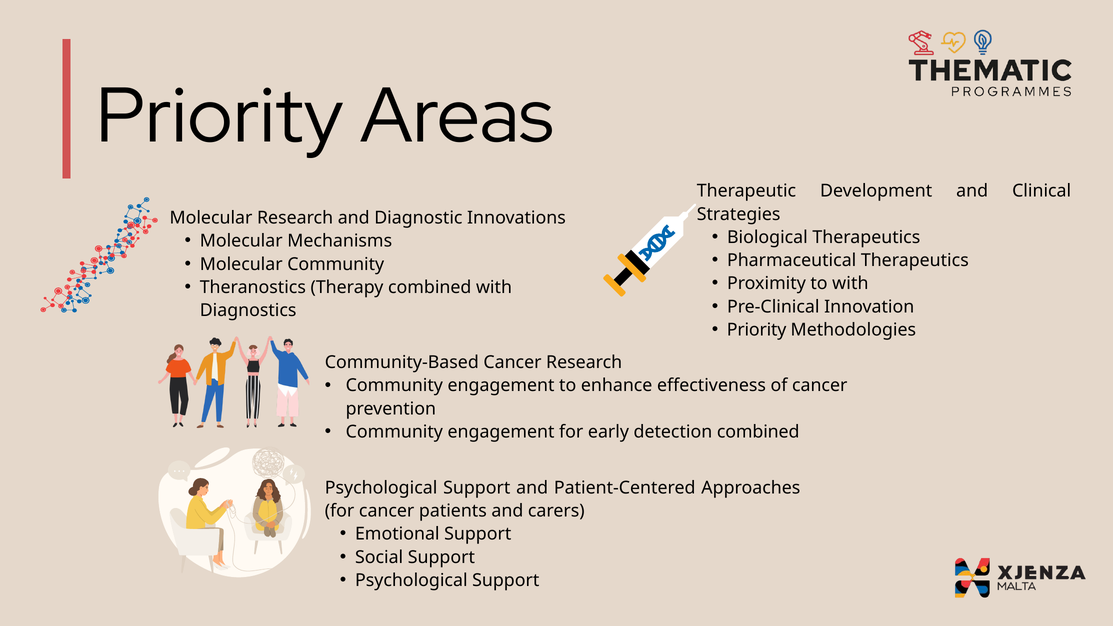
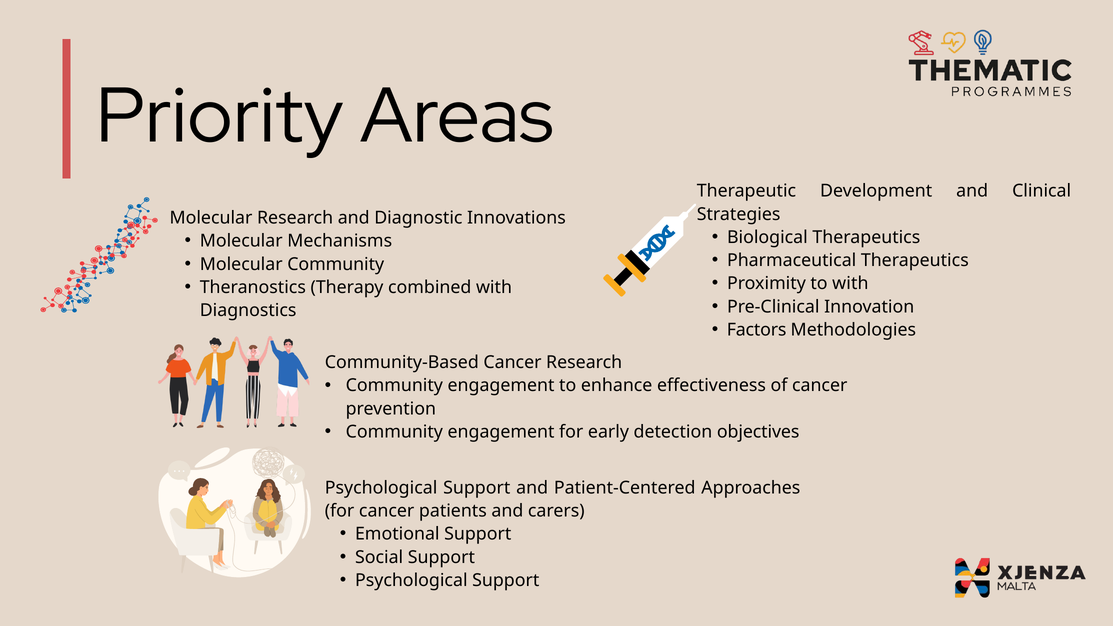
Priority: Priority -> Factors (757, 330)
detection combined: combined -> objectives (758, 432)
